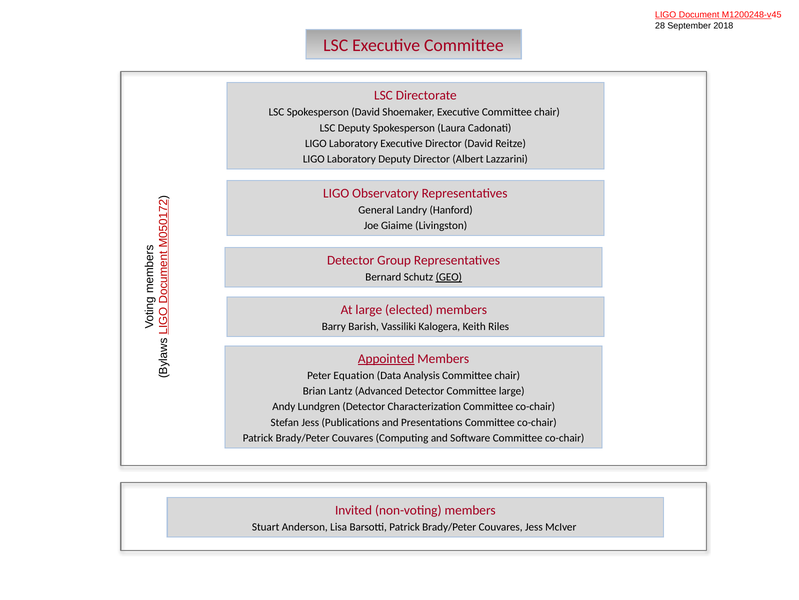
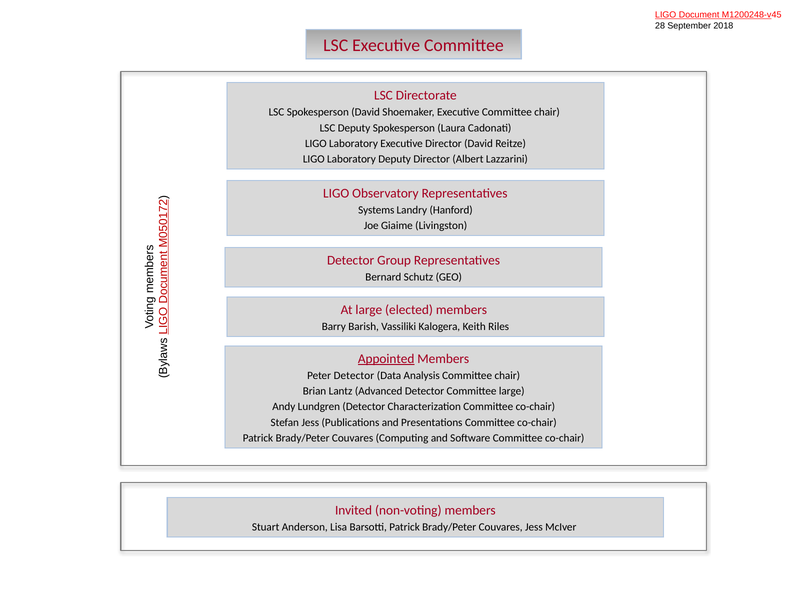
General: General -> Systems (376, 210)
GEO underline: present -> none (449, 277)
Peter Equation: Equation -> Detector (354, 375)
